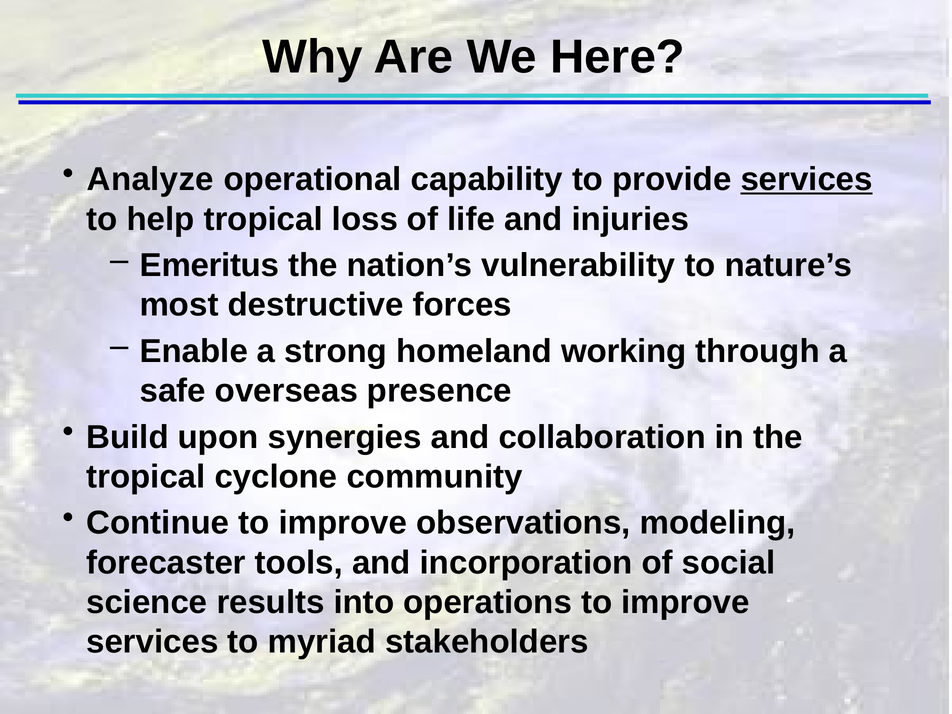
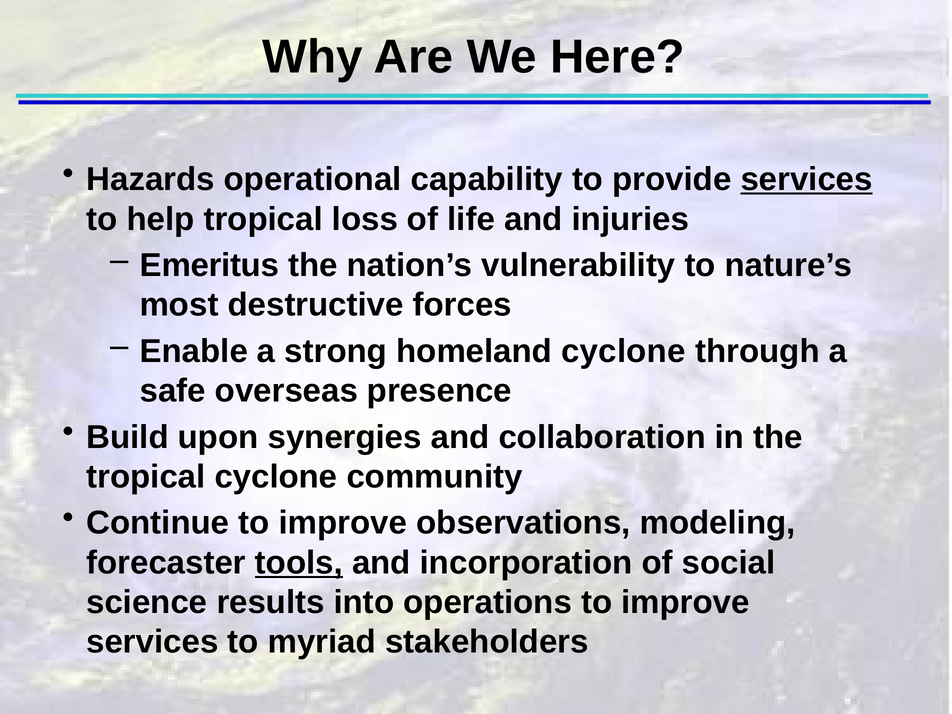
Analyze: Analyze -> Hazards (151, 179)
homeland working: working -> cyclone (623, 351)
tools underline: none -> present (299, 563)
